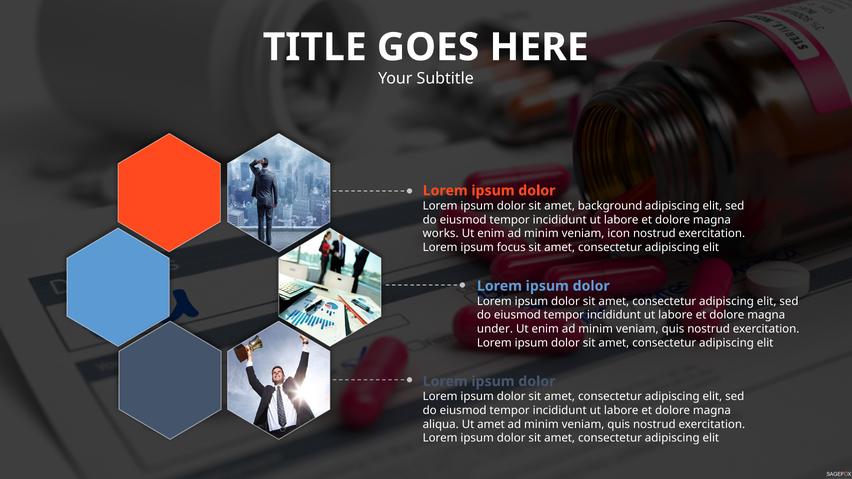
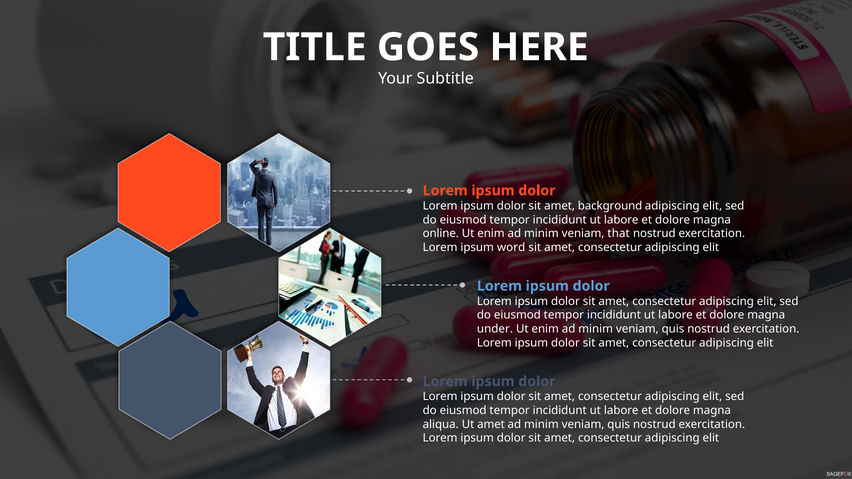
works: works -> online (441, 234)
icon: icon -> that (619, 234)
focus: focus -> word (511, 248)
